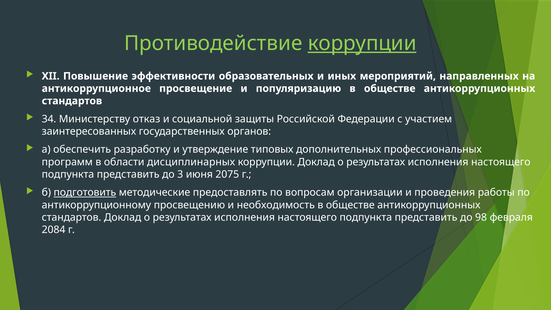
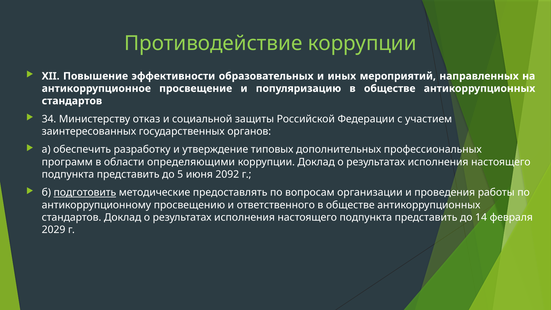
коррупции underline: present -> none (362, 43)
дисциплинарных: дисциплинарных -> определяющими (191, 162)
3: 3 -> 5 (180, 174)
2075: 2075 -> 2092 (227, 174)
необходимость: необходимость -> ответственного (276, 205)
98: 98 -> 14 (481, 217)
2084: 2084 -> 2029 (54, 230)
